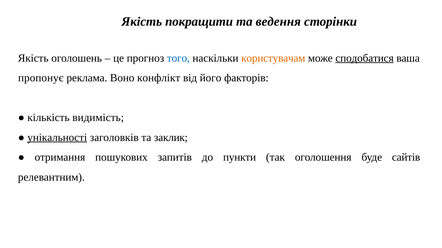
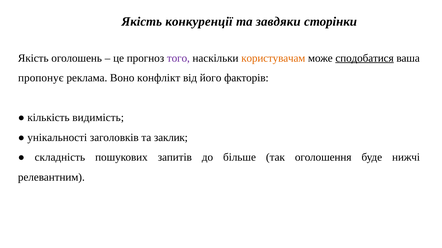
покращити: покращити -> конкуренції (199, 22)
ведення: ведення -> завдяки (278, 22)
того colour: blue -> purple (178, 58)
унікальності underline: present -> none (57, 138)
отримання: отримання -> складність (60, 158)
пункти: пункти -> більше (240, 158)
сайтів: сайтів -> нижчі (406, 158)
